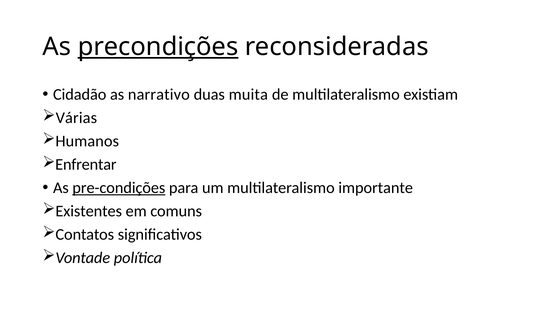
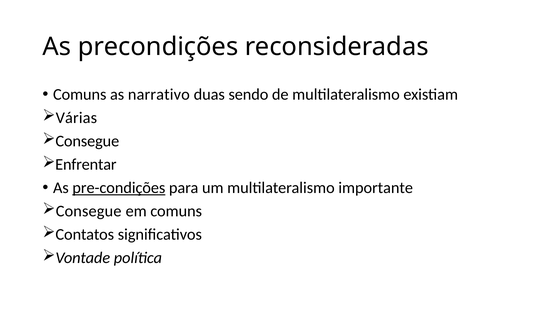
precondições underline: present -> none (158, 47)
Cidadão: Cidadão -> Comuns (80, 94)
muita: muita -> sendo (248, 94)
Humanos: Humanos -> Consegue (87, 141)
Existentes: Existentes -> Consegue (89, 211)
